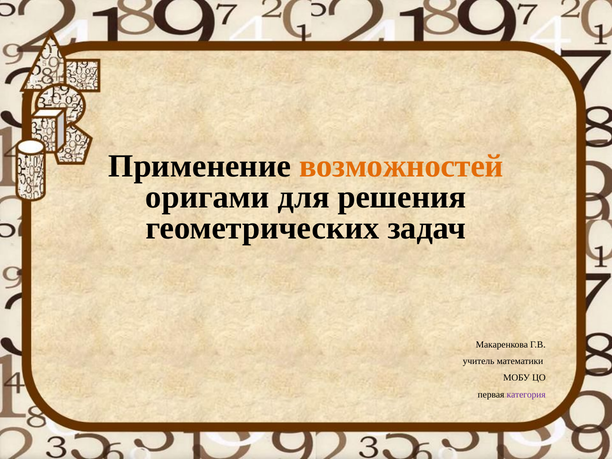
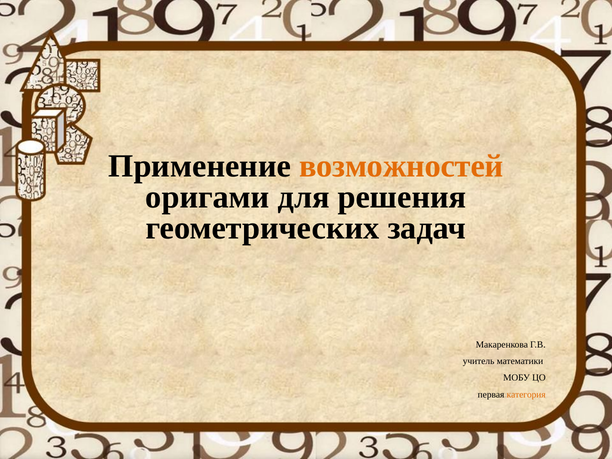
категория colour: purple -> orange (526, 394)
